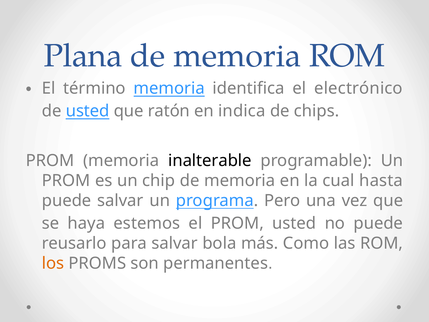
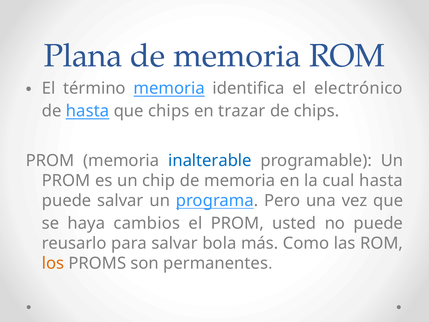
de usted: usted -> hasta (88, 111)
que ratón: ratón -> chips (169, 111)
indica: indica -> trazar (242, 111)
inalterable colour: black -> blue (210, 160)
estemos: estemos -> cambios (147, 223)
